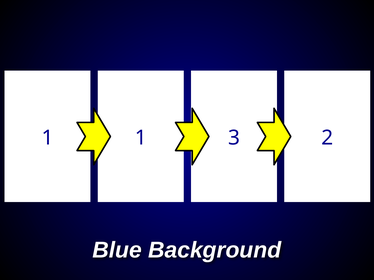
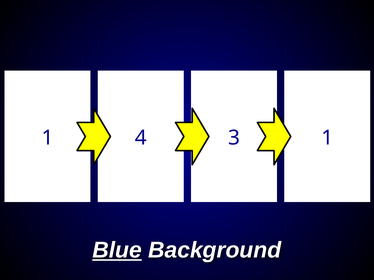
1 1: 1 -> 4 (141, 138)
3 2: 2 -> 1 (327, 138)
Blue underline: none -> present (117, 251)
